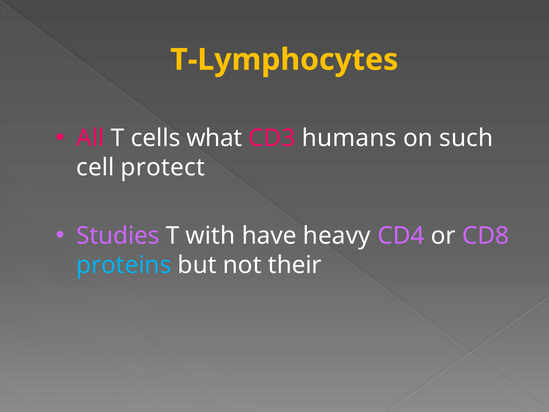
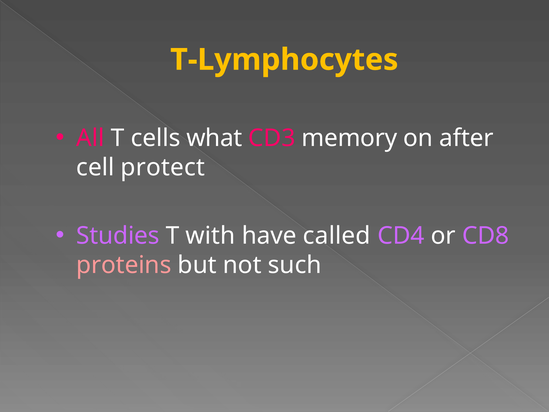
humans: humans -> memory (349, 138)
such: such -> after (466, 138)
heavy: heavy -> called (337, 236)
proteins colour: light blue -> pink (124, 265)
their: their -> such (295, 265)
